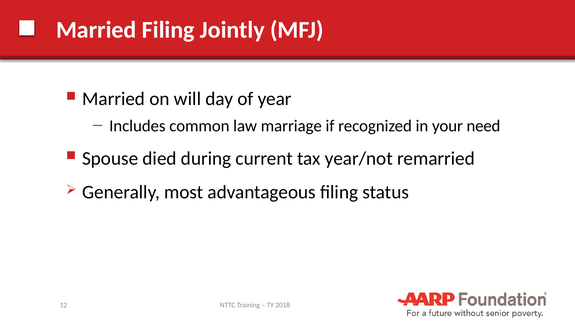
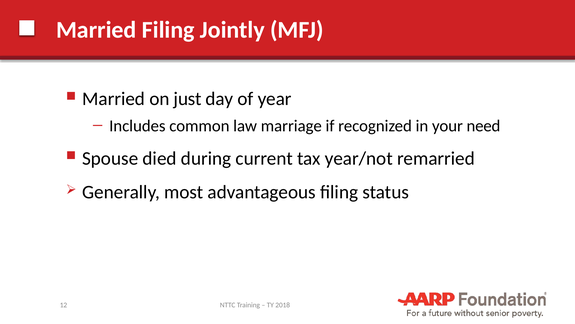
will: will -> just (188, 99)
